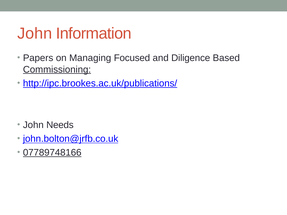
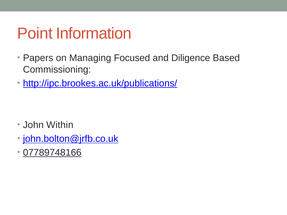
John: John -> Point (35, 33)
Commissioning underline: present -> none (57, 70)
Needs: Needs -> Within (60, 125)
